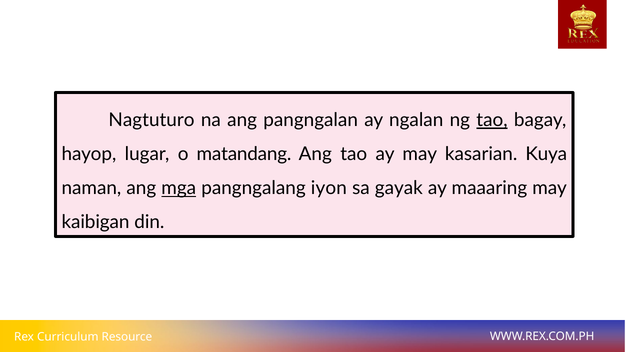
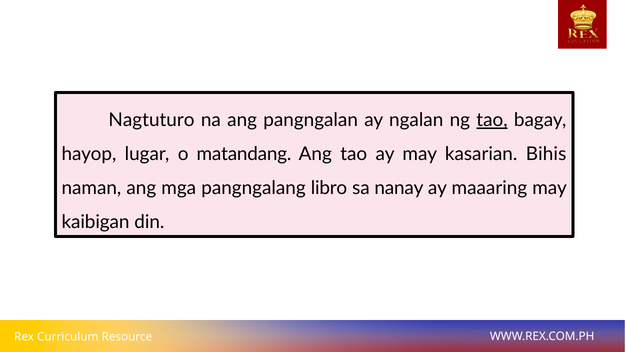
Kuya: Kuya -> Bihis (546, 154)
mga underline: present -> none (179, 188)
iyon: iyon -> libro (329, 188)
gayak: gayak -> nanay (399, 188)
